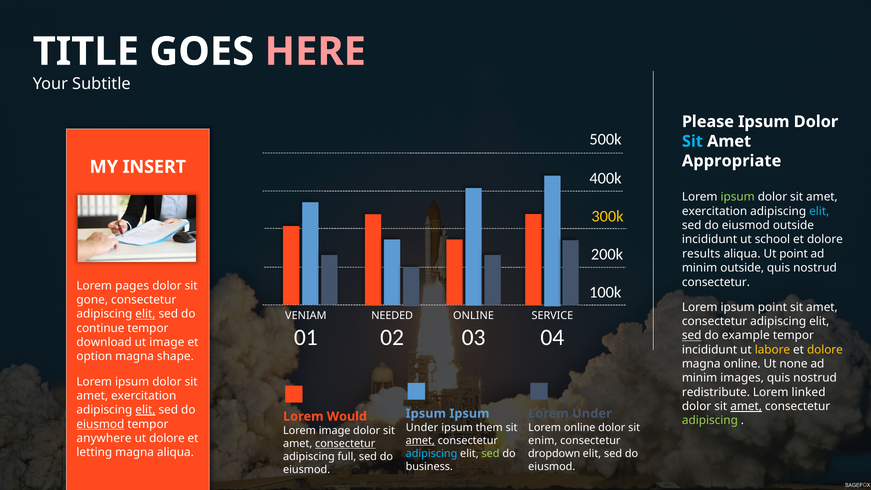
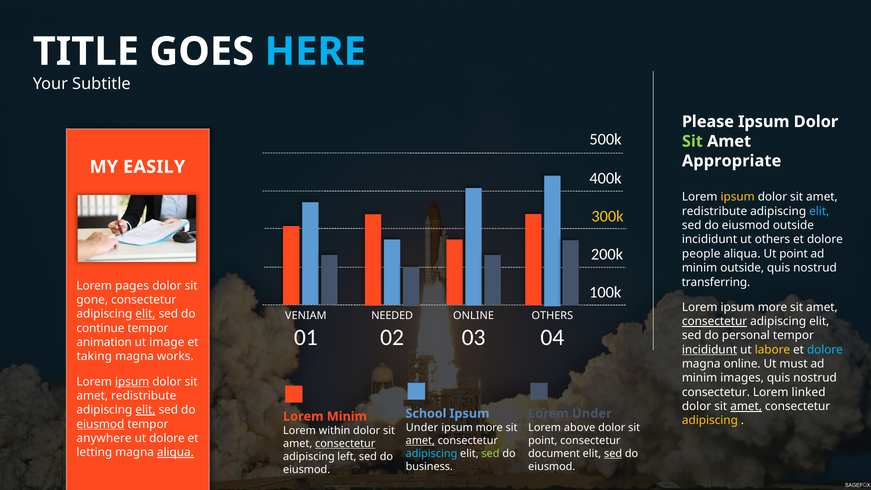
HERE colour: pink -> light blue (315, 52)
Sit colour: light blue -> light green (692, 141)
INSERT: INSERT -> EASILY (154, 167)
ipsum colour: light green -> yellow (738, 197)
exercitation: exercitation -> redistribute (715, 211)
ut school: school -> others (772, 240)
results: results -> people (701, 254)
consectetur: consectetur -> transferring (716, 282)
Lorem ipsum point: point -> more (772, 307)
SERVICE: SERVICE -> OTHERS (552, 316)
consectetur underline: none -> present (715, 321)
sed underline: present -> none (692, 335)
example: example -> personal (746, 335)
download: download -> animation (104, 342)
incididunt underline: none -> present (710, 350)
dolore colour: yellow -> light blue (825, 350)
option: option -> taking (94, 357)
shape: shape -> works (175, 357)
none: none -> must (793, 364)
ipsum underline: none -> present (132, 382)
redistribute: redistribute -> consectetur (716, 392)
exercitation: exercitation -> redistribute (144, 396)
Ipsum: Ipsum -> School (426, 413)
Lorem Would: Would -> Minim (347, 416)
adipiscing colour: light green -> yellow (710, 421)
them: them -> more (489, 428)
Lorem online: online -> above (580, 428)
Lorem image: image -> within (335, 430)
enim: enim -> point (543, 441)
aliqua underline: none -> present (175, 452)
dropdown: dropdown -> document (554, 454)
sed underline: none -> present (613, 454)
full: full -> left (347, 457)
